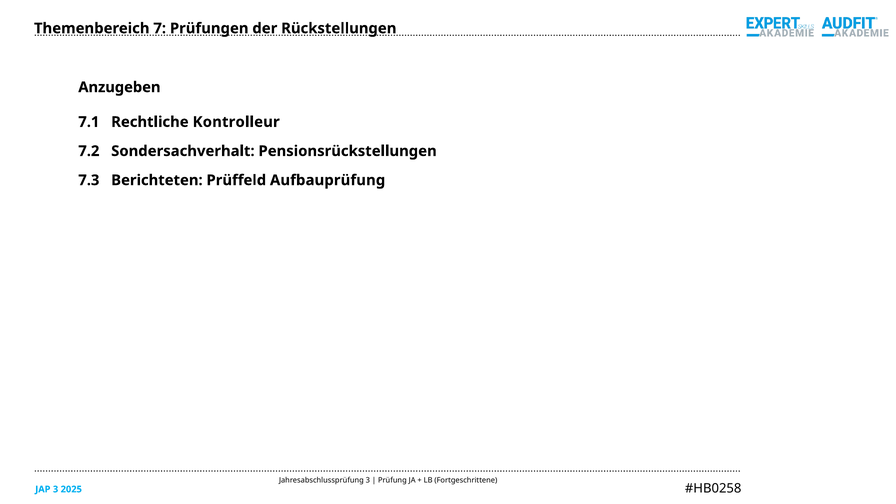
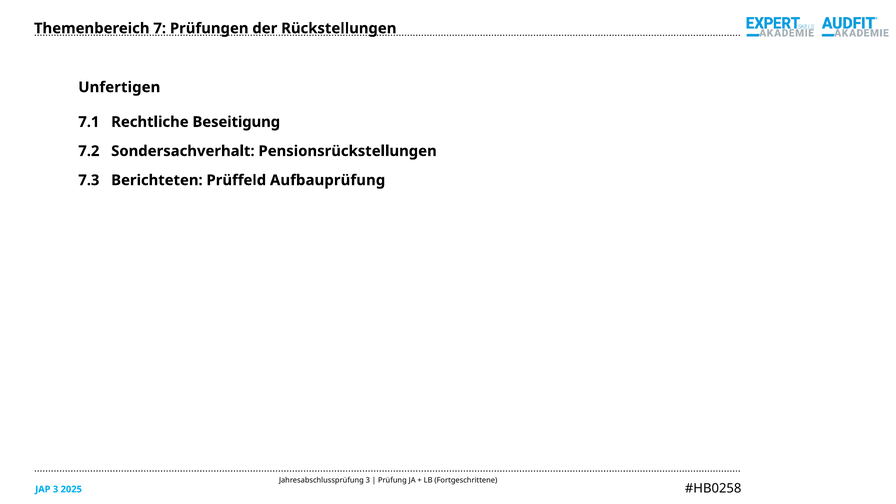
Anzugeben: Anzugeben -> Unfertigen (119, 87)
Kontrolleur: Kontrolleur -> Beseitigung (236, 122)
